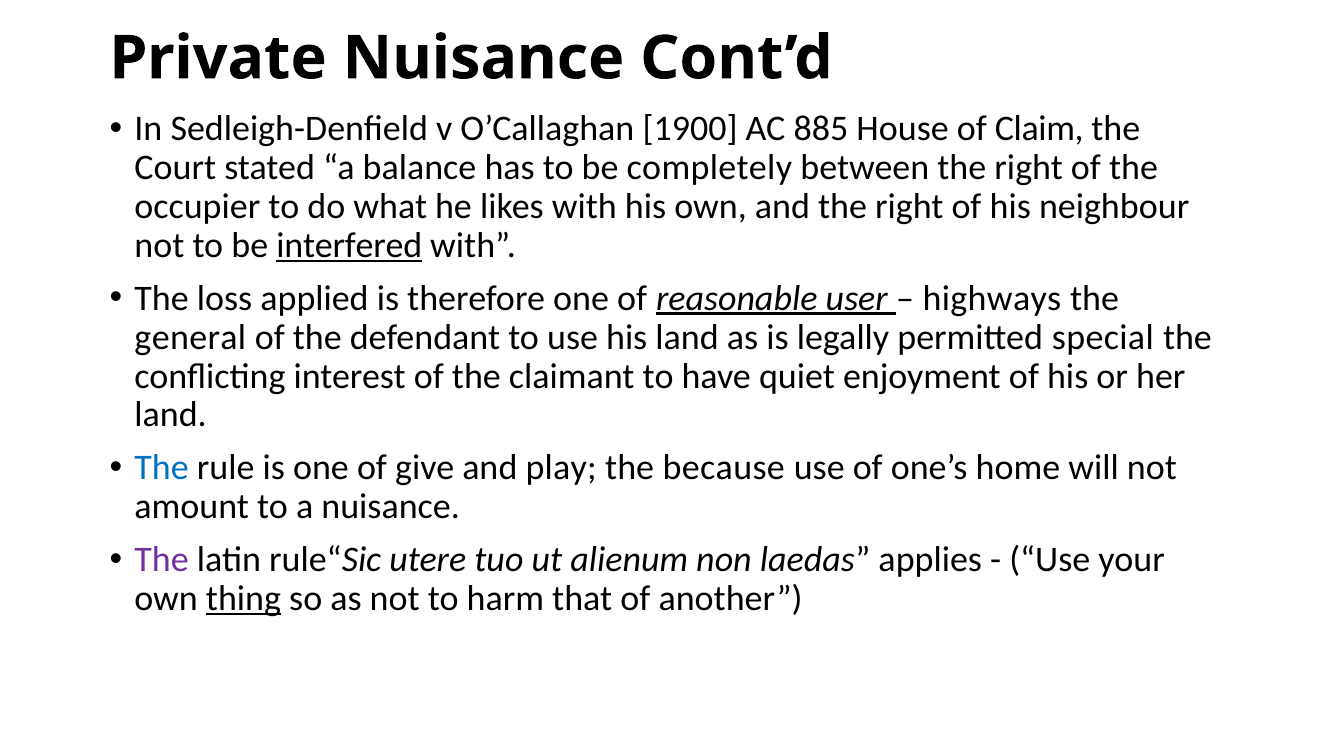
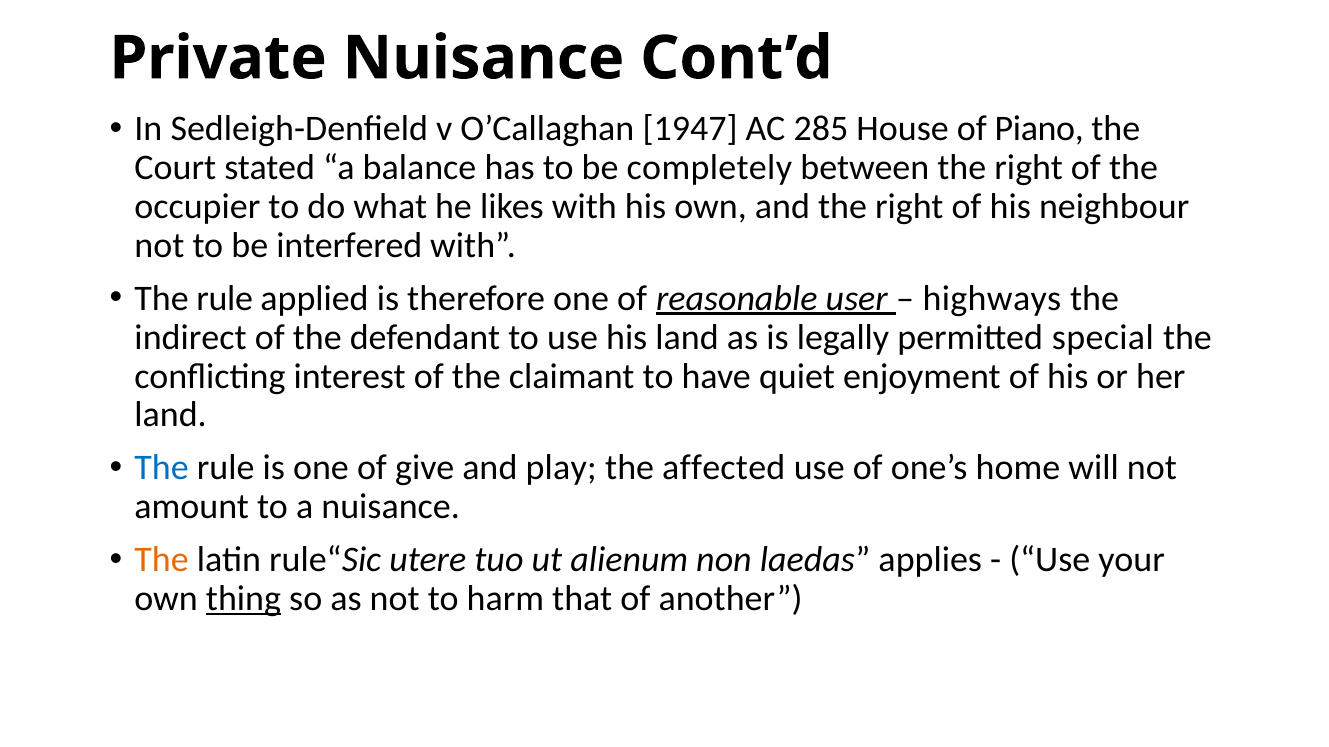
1900: 1900 -> 1947 (690, 129)
885: 885 -> 285 (821, 129)
Claim: Claim -> Piano (1039, 129)
interfered underline: present -> none (349, 246)
loss: loss -> rule (225, 298)
general: general -> indirect (191, 337)
because: because -> affected (724, 468)
The colour: purple -> orange (162, 560)
